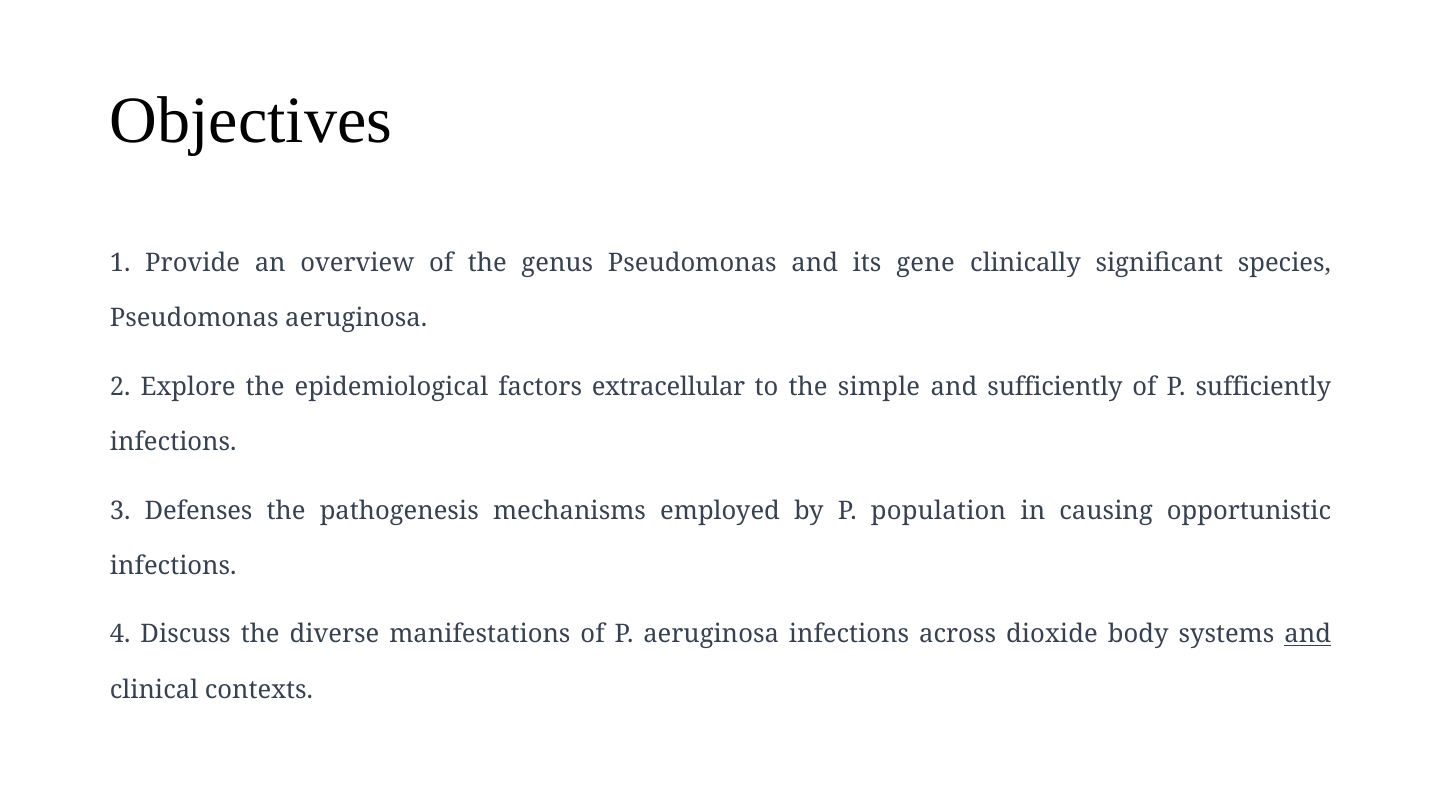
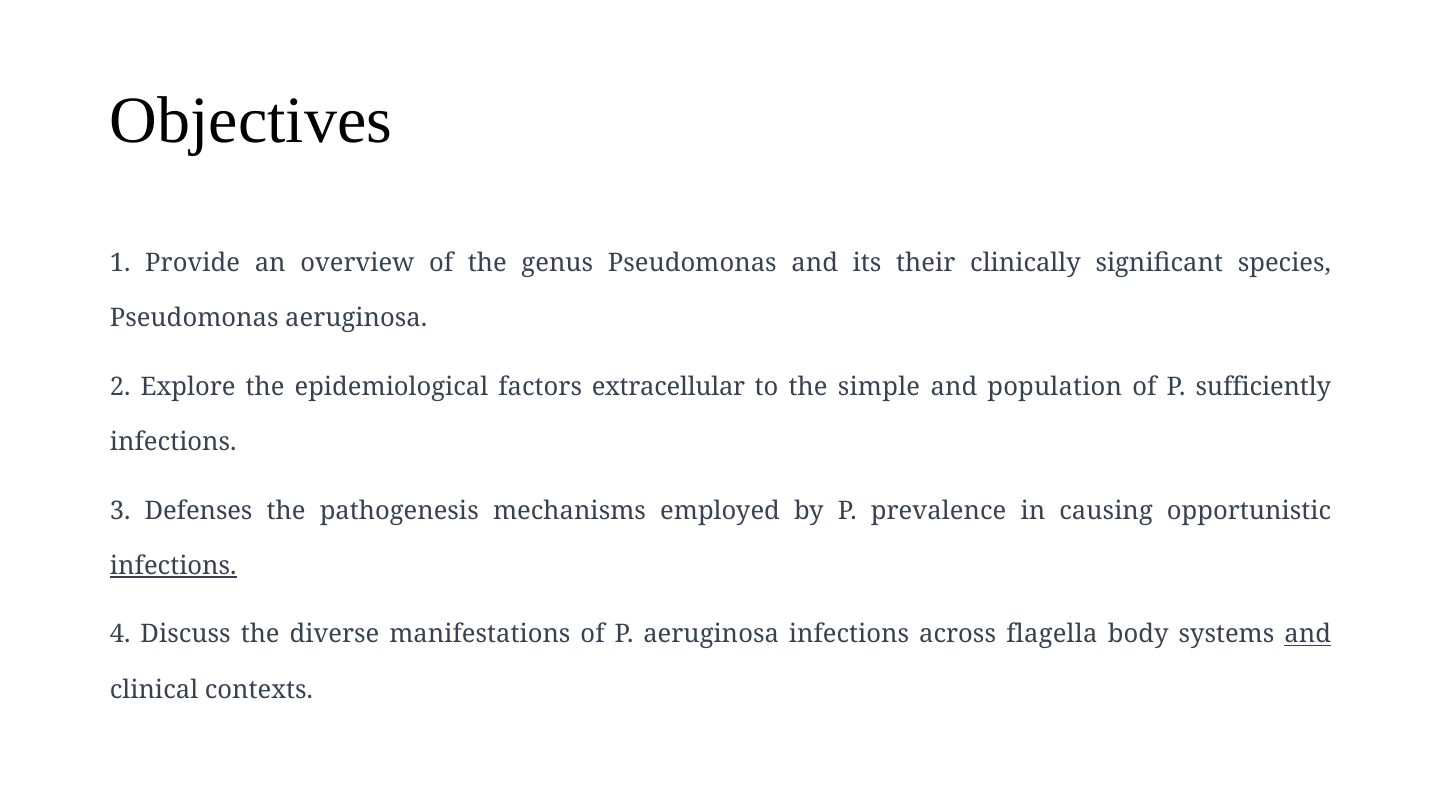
gene: gene -> their (926, 263)
and sufficiently: sufficiently -> population (1055, 387)
population: population -> prevalence (939, 511)
infections underline: none -> present (173, 566)
dioxide: dioxide -> flagella (1052, 635)
